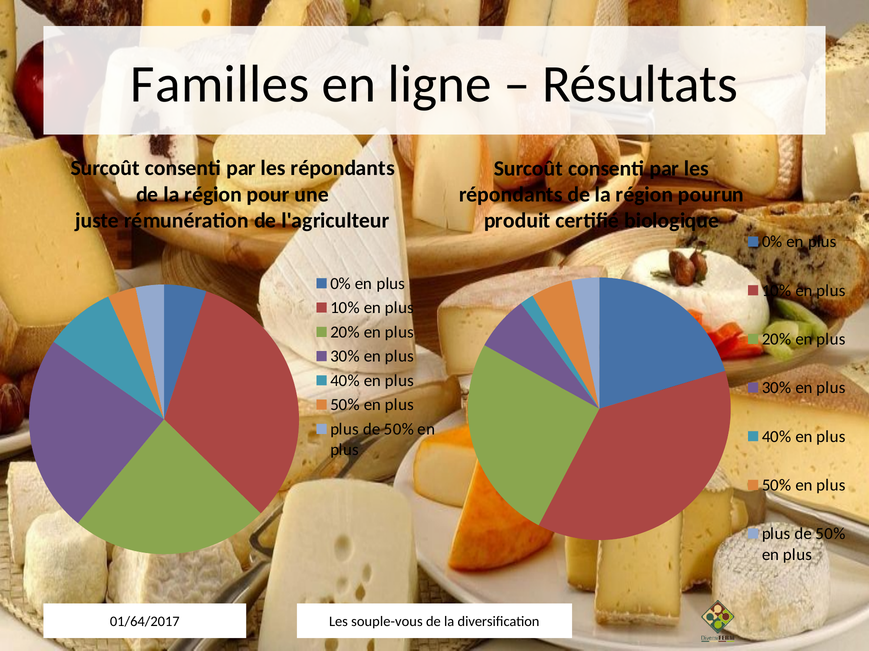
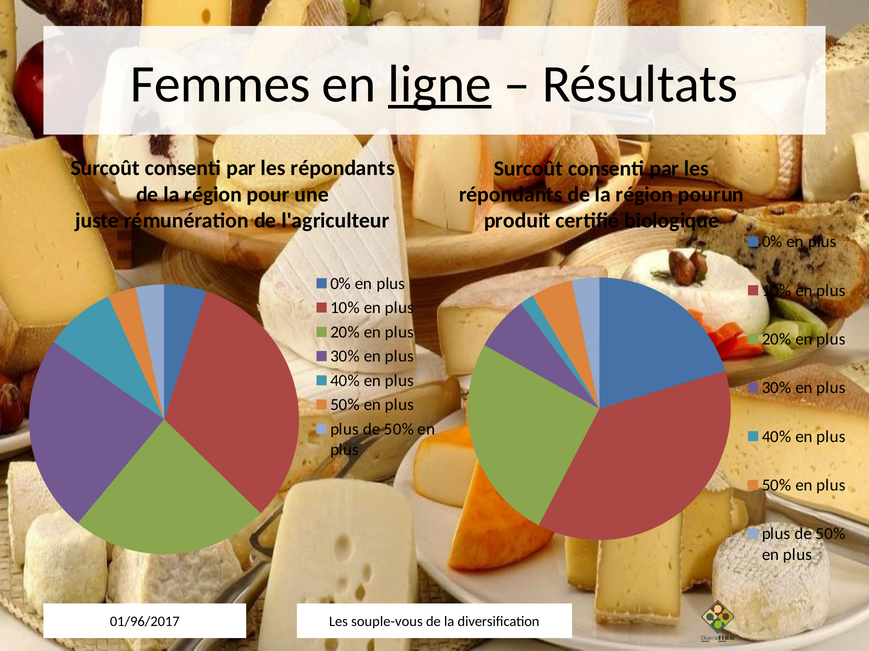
Familles: Familles -> Femmes (220, 84)
ligne underline: none -> present (440, 84)
01/64/2017: 01/64/2017 -> 01/96/2017 (145, 622)
